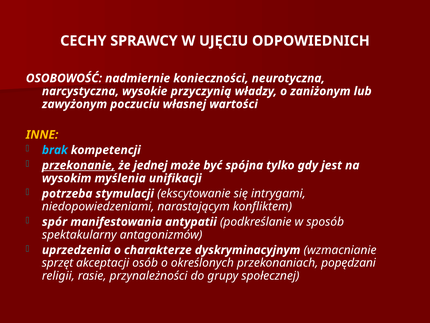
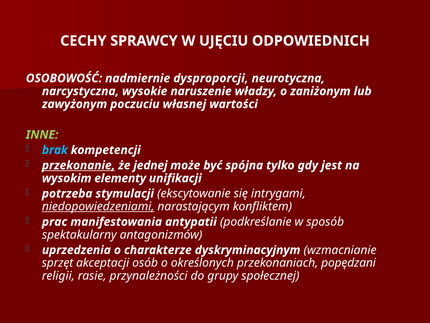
konieczności: konieczności -> dysproporcji (211, 78)
przyczynią: przyczynią -> naruszenie (201, 91)
INNE colour: yellow -> light green (42, 135)
myślenia: myślenia -> elementy (120, 178)
niedopowiedzeniami underline: none -> present (98, 206)
spór: spór -> prac (55, 222)
